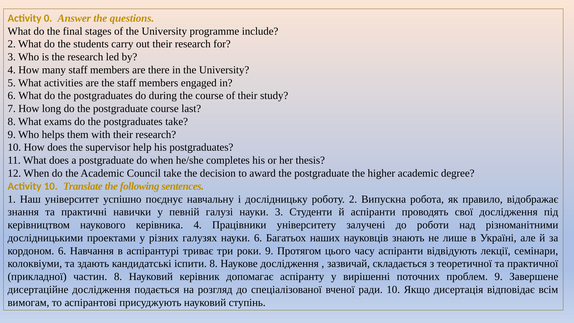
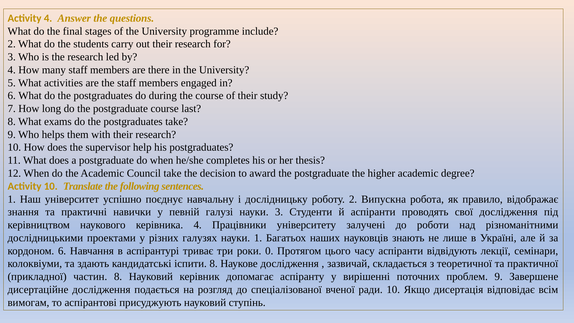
Activity 0: 0 -> 4 (48, 18)
науки 6: 6 -> 1 (258, 238)
роки 9: 9 -> 0 (269, 251)
